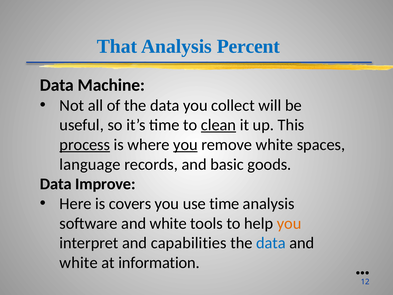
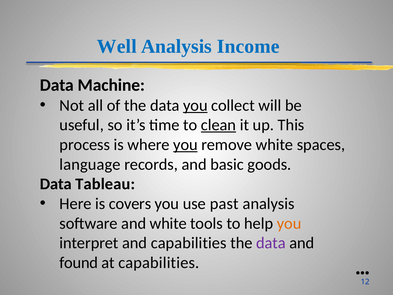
That: That -> Well (117, 46)
Percent: Percent -> Income (248, 46)
you underline: none -> present (195, 105)
process underline: present -> none (85, 145)
Improve: Improve -> Tableau (105, 184)
use time: time -> past (224, 204)
data colour: blue -> purple (271, 243)
white: white -> found (79, 262)
at information: information -> capabilities (159, 262)
